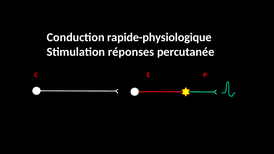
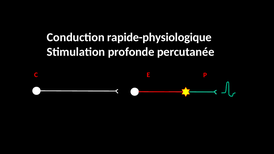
réponses: réponses -> profonde (131, 52)
